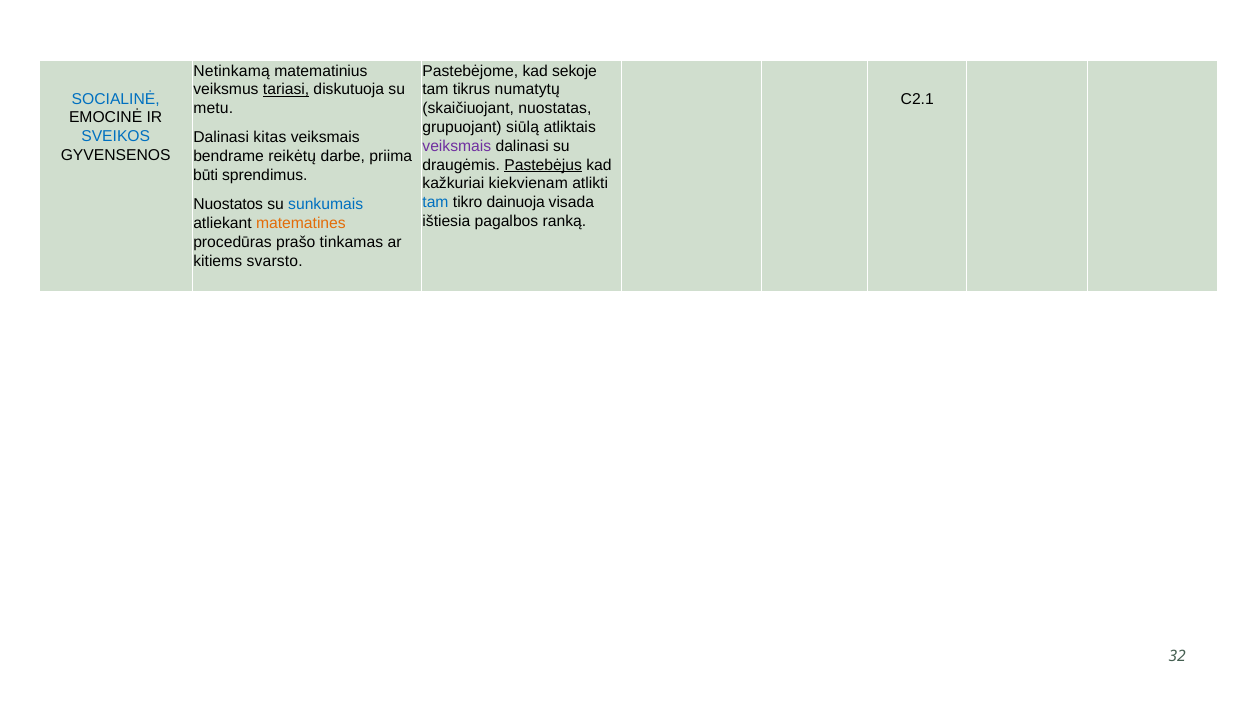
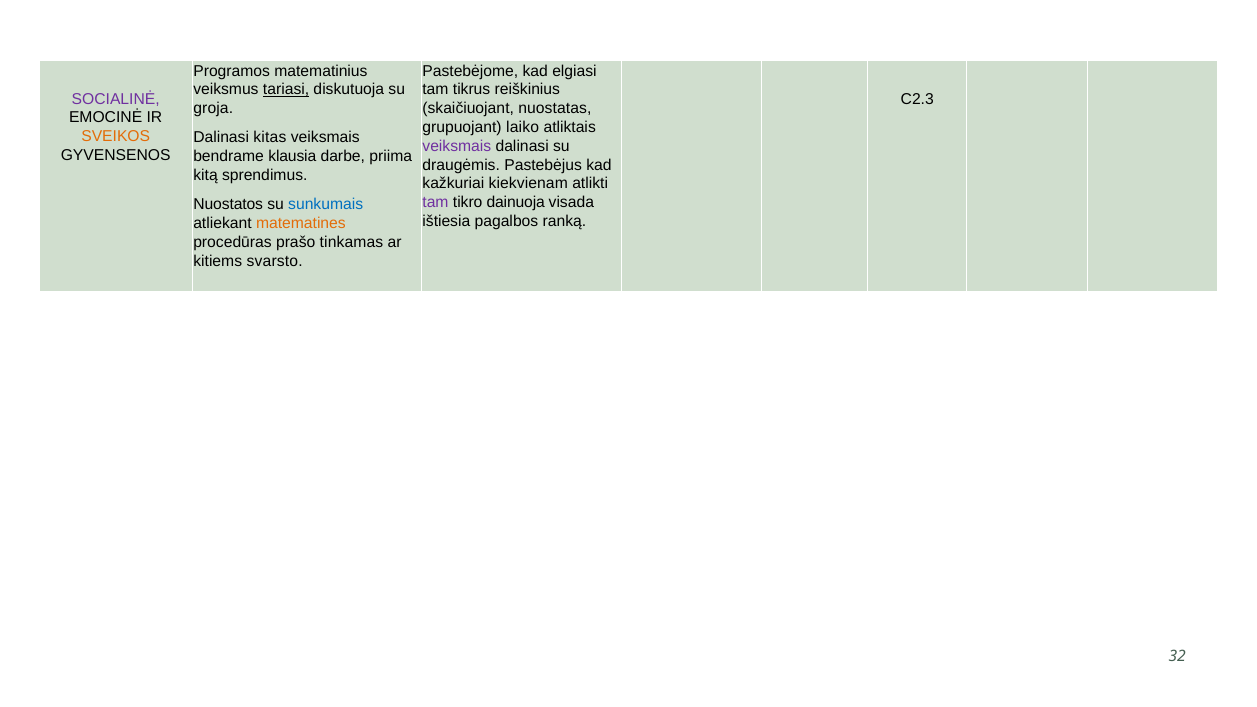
Netinkamą: Netinkamą -> Programos (232, 71)
sekoje: sekoje -> elgiasi (574, 71)
numatytų: numatytų -> reiškinius (527, 90)
SOCIALINĖ colour: blue -> purple (116, 99)
C2.1: C2.1 -> C2.3 (917, 99)
metu: metu -> groja (213, 109)
siūlą: siūlą -> laiko (523, 127)
SVEIKOS colour: blue -> orange (116, 137)
reikėtų: reikėtų -> klausia (292, 157)
Pastebėjus underline: present -> none (543, 165)
būti: būti -> kitą (206, 175)
tam colour: blue -> purple (436, 203)
